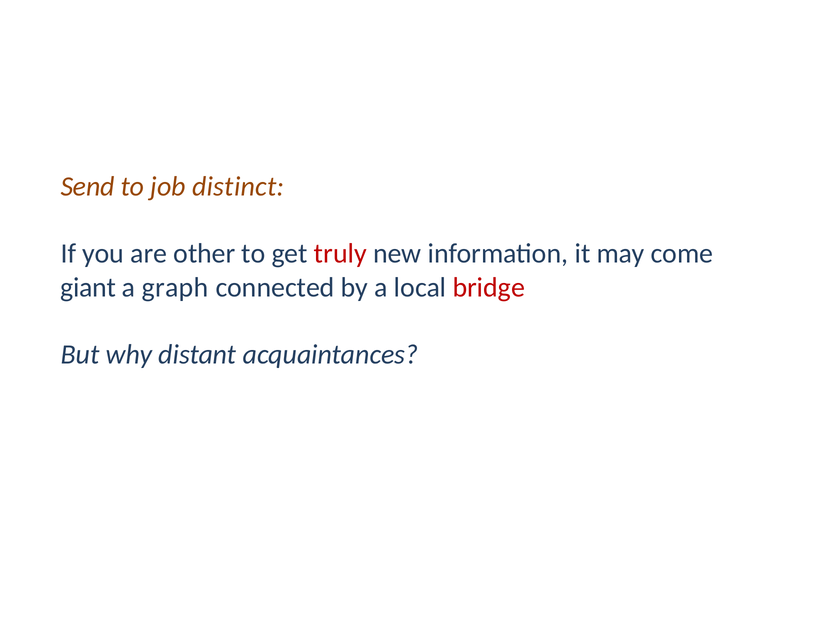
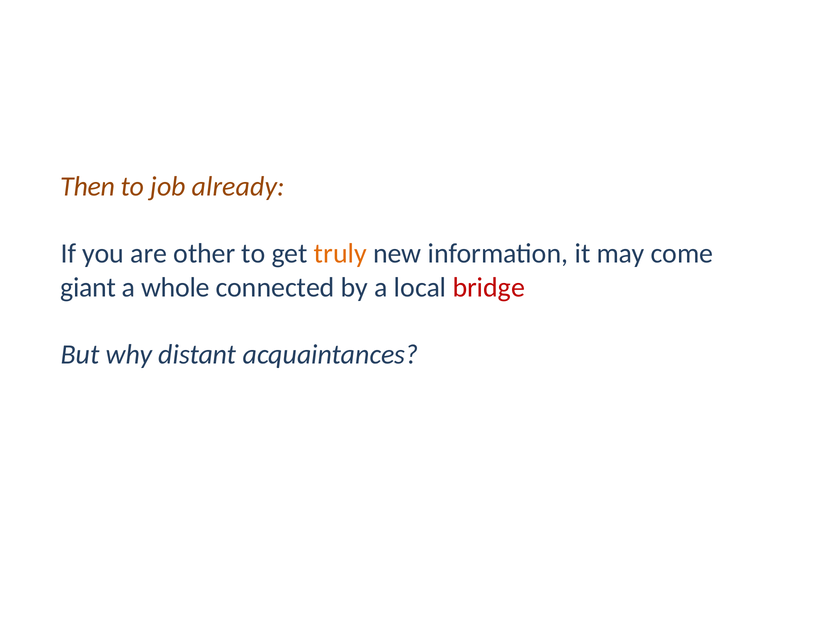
Send: Send -> Then (88, 186)
distinct: distinct -> already (238, 186)
truly colour: red -> orange (340, 254)
graph: graph -> whole (175, 287)
